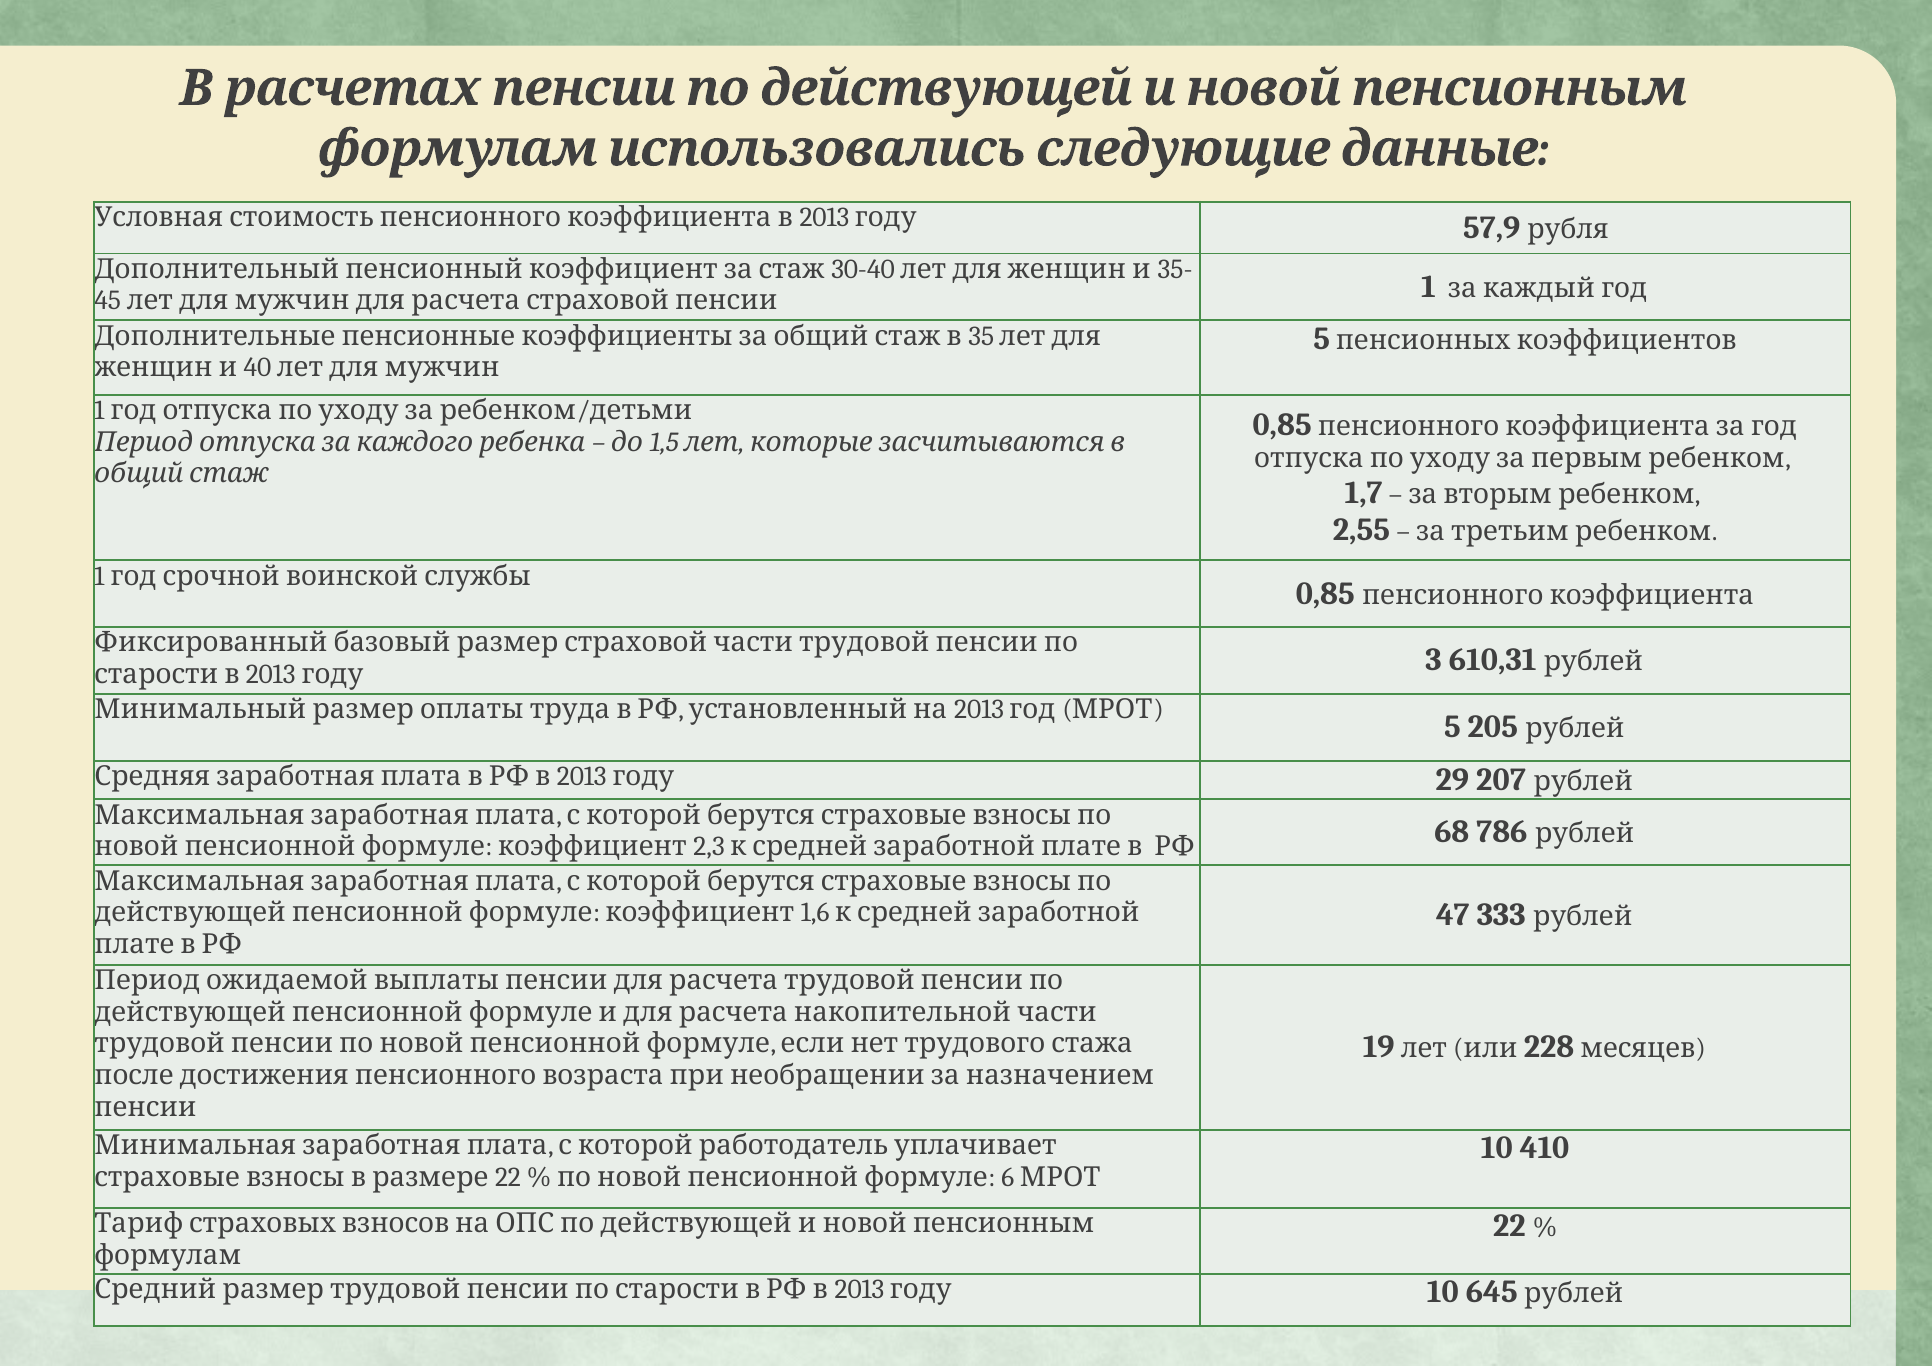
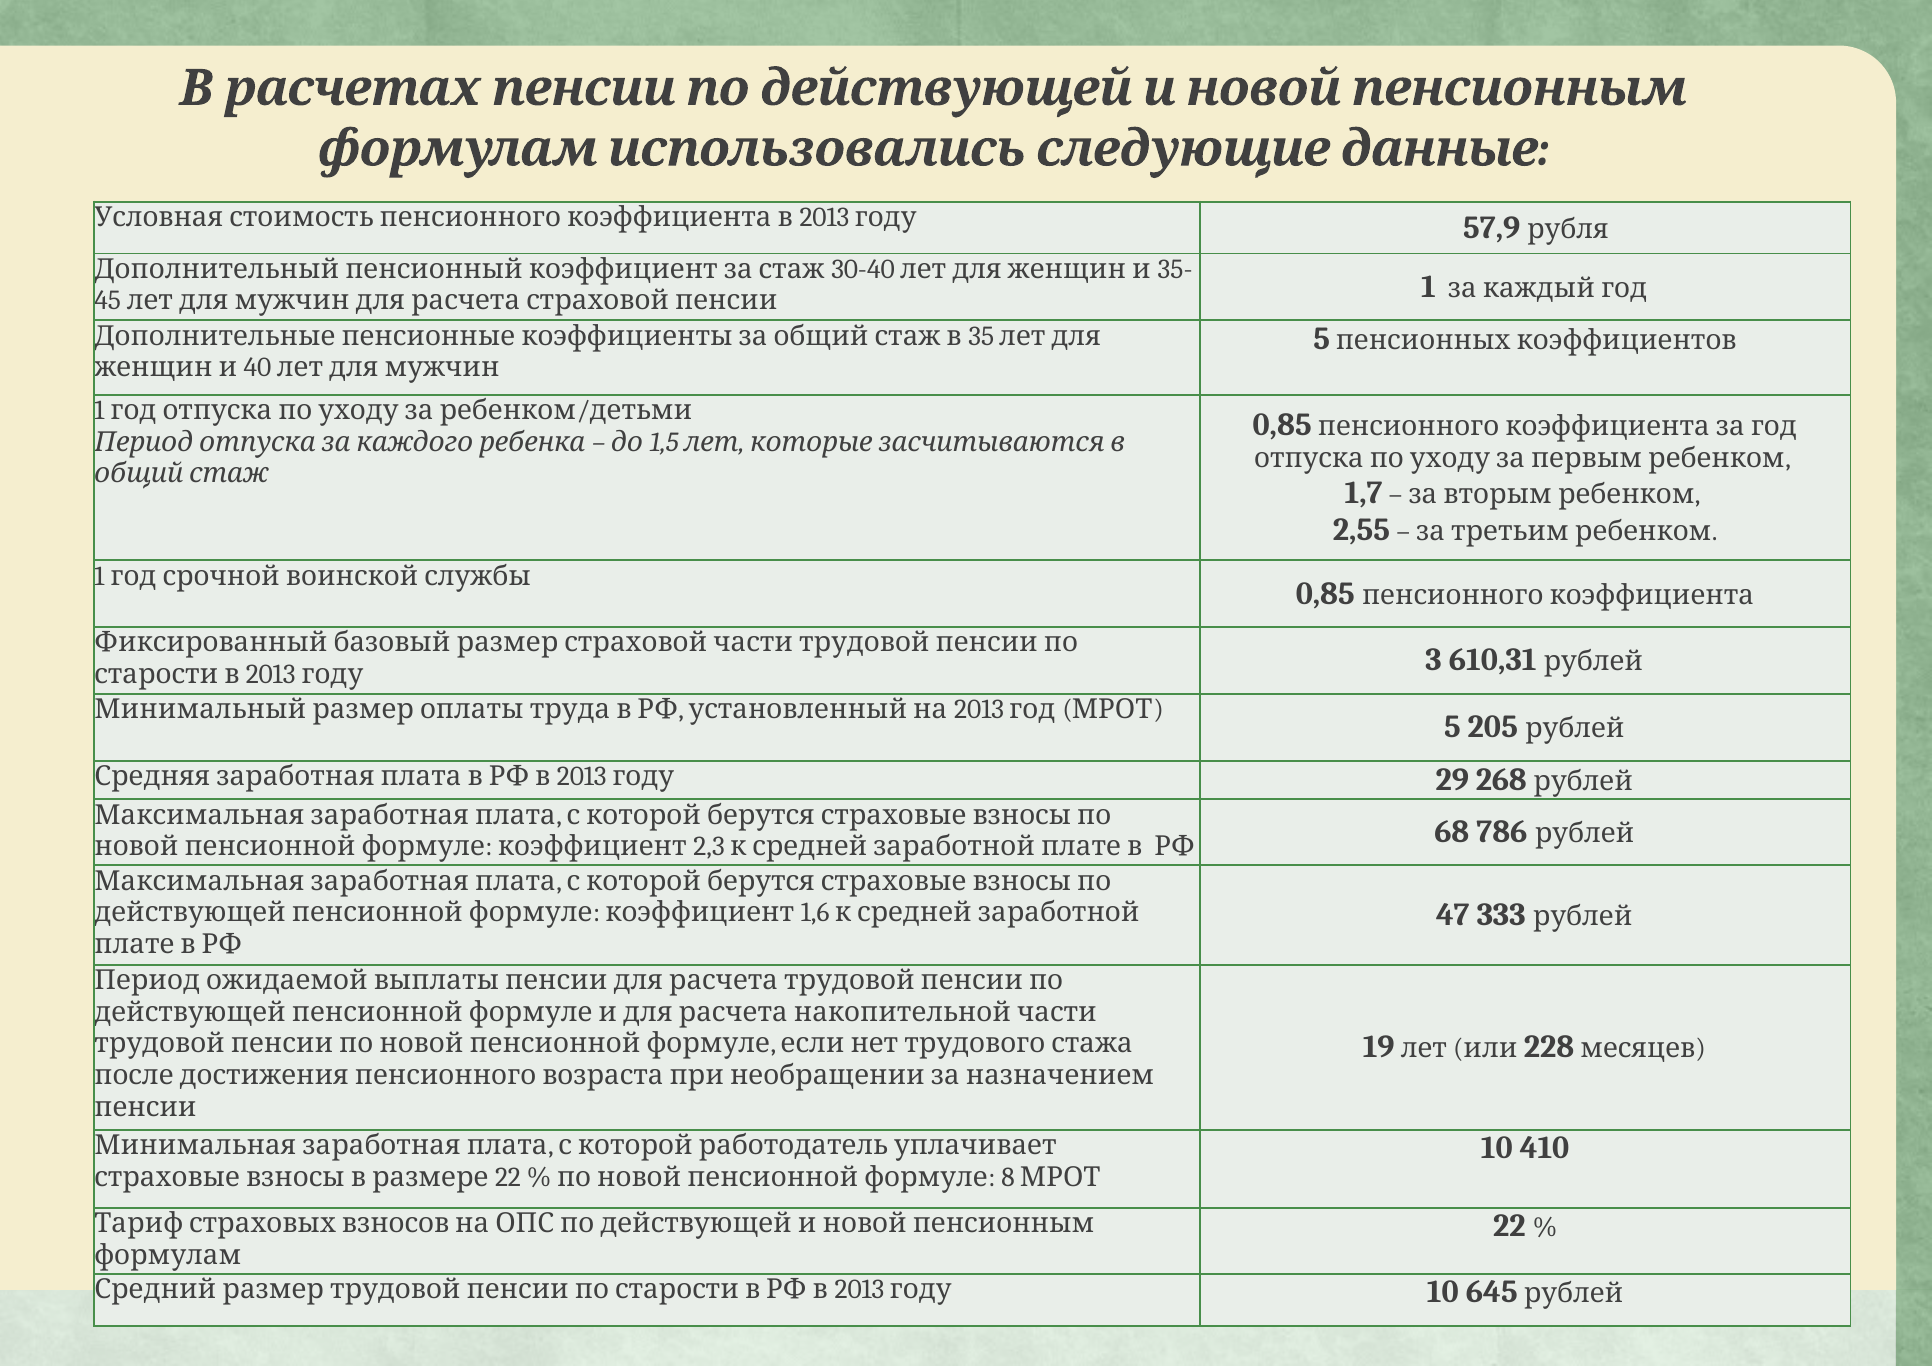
207: 207 -> 268 (1501, 780)
6: 6 -> 8 (1008, 1177)
